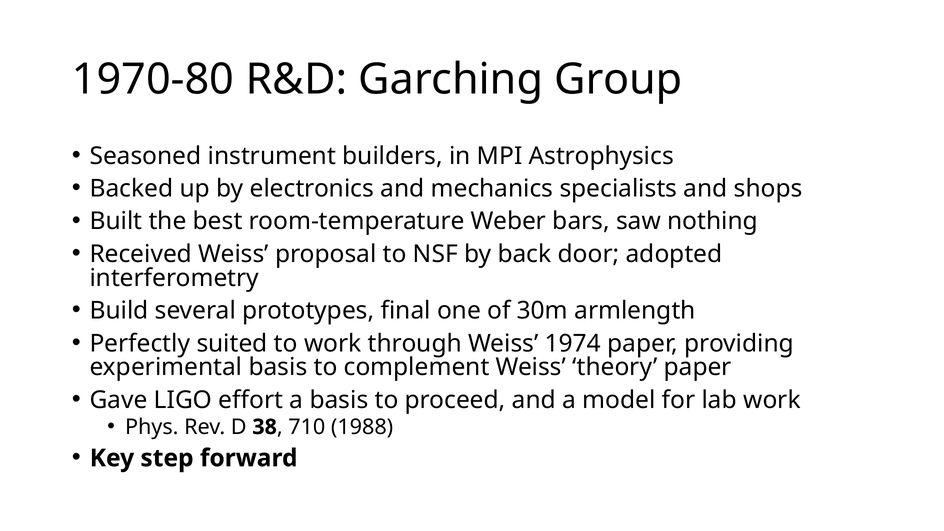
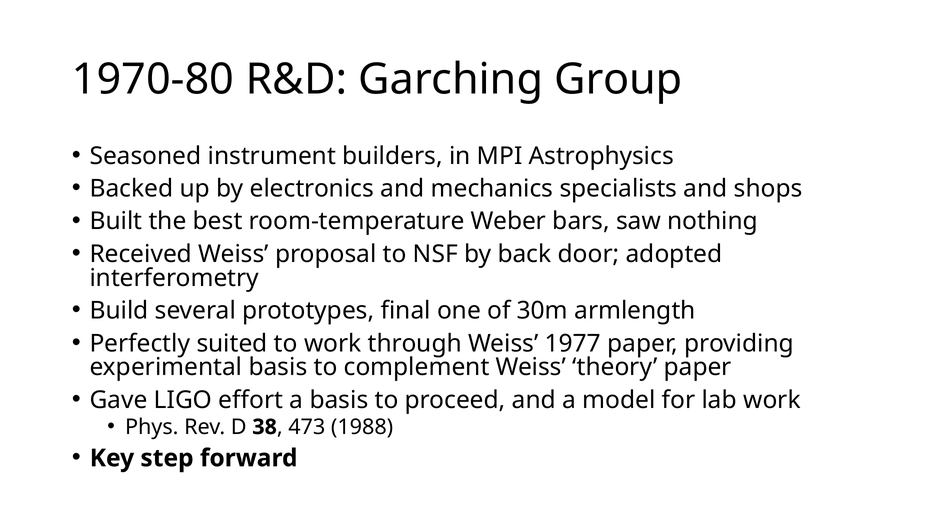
1974: 1974 -> 1977 (573, 343)
710: 710 -> 473 (307, 427)
